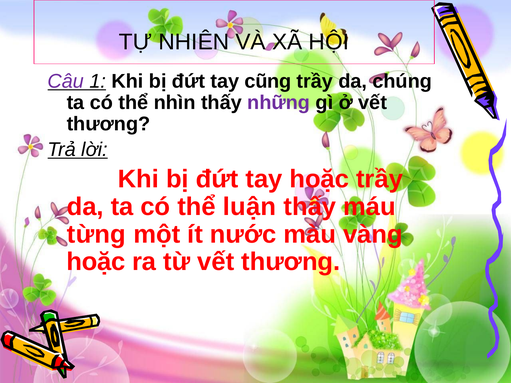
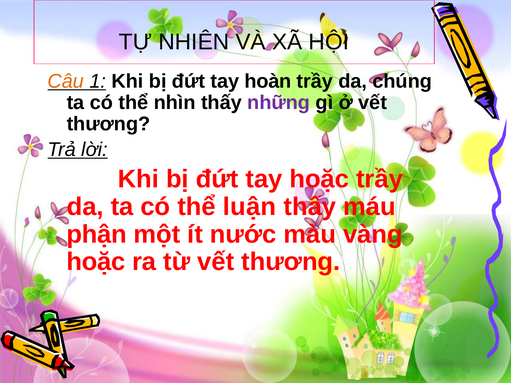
Câu colour: purple -> orange (66, 81)
cũng: cũng -> hoàn (268, 81)
từng: từng -> phận (97, 234)
